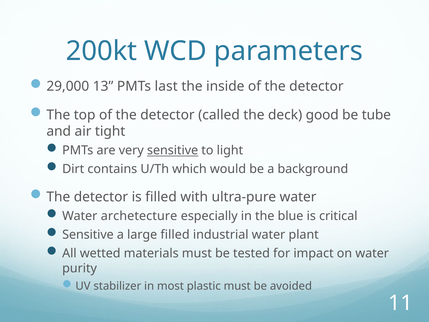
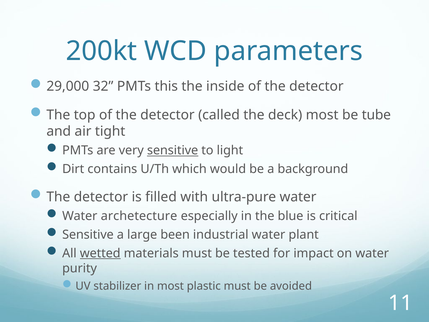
13: 13 -> 32 (103, 86)
last: last -> this (166, 86)
deck good: good -> most (322, 115)
large filled: filled -> been (175, 235)
wetted underline: none -> present (100, 253)
